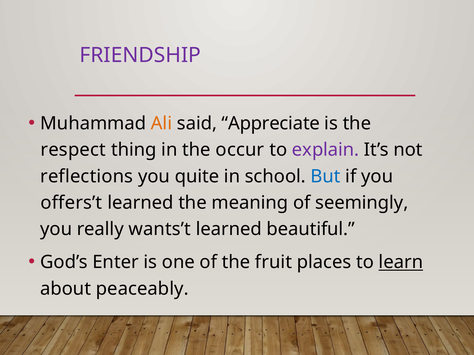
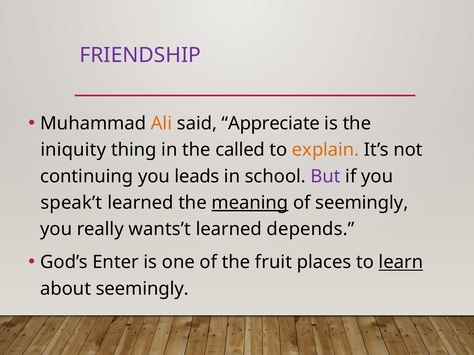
respect: respect -> iniquity (73, 150)
occur: occur -> called (240, 150)
explain colour: purple -> orange (326, 150)
reflections: reflections -> continuing (87, 177)
quite: quite -> leads (197, 177)
But colour: blue -> purple (326, 177)
offers’t: offers’t -> speak’t (71, 203)
meaning underline: none -> present (250, 203)
beautiful: beautiful -> depends (311, 229)
about peaceably: peaceably -> seemingly (142, 289)
